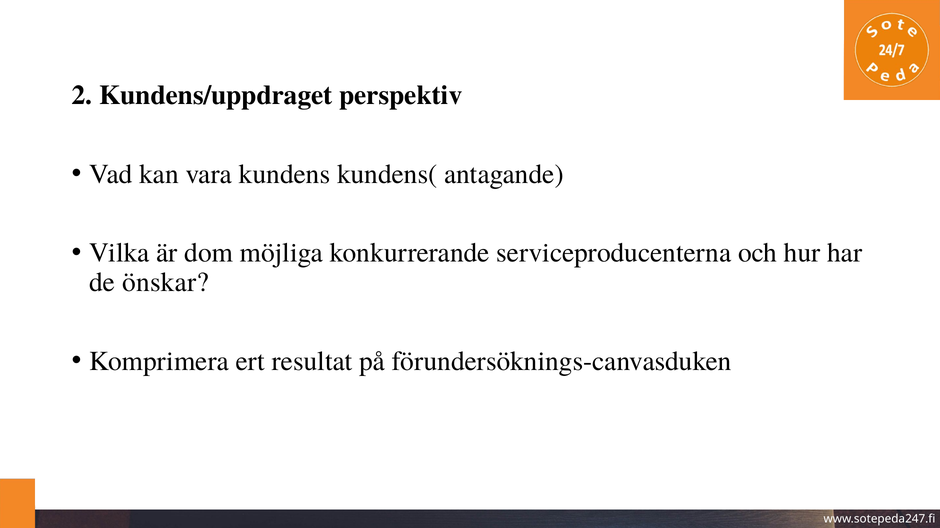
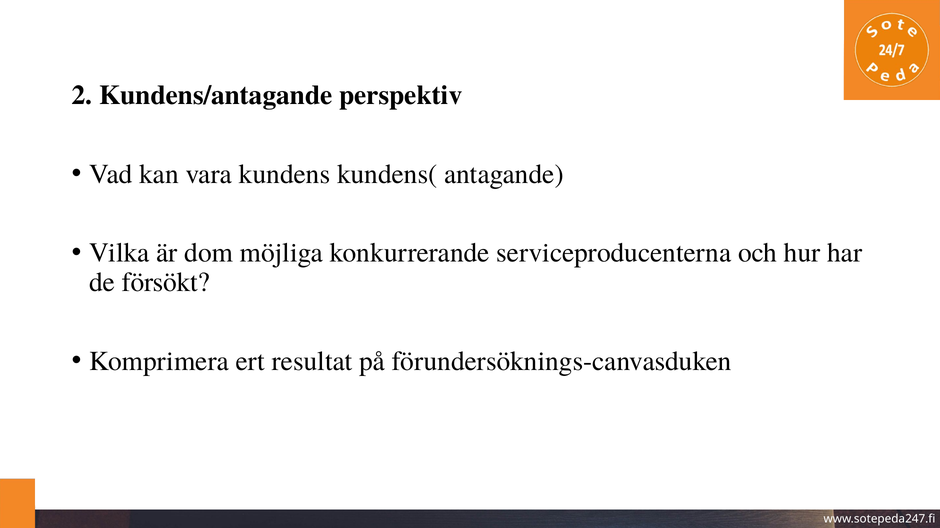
Kundens/uppdraget: Kundens/uppdraget -> Kundens/antagande (216, 95)
önskar: önskar -> försökt (166, 283)
